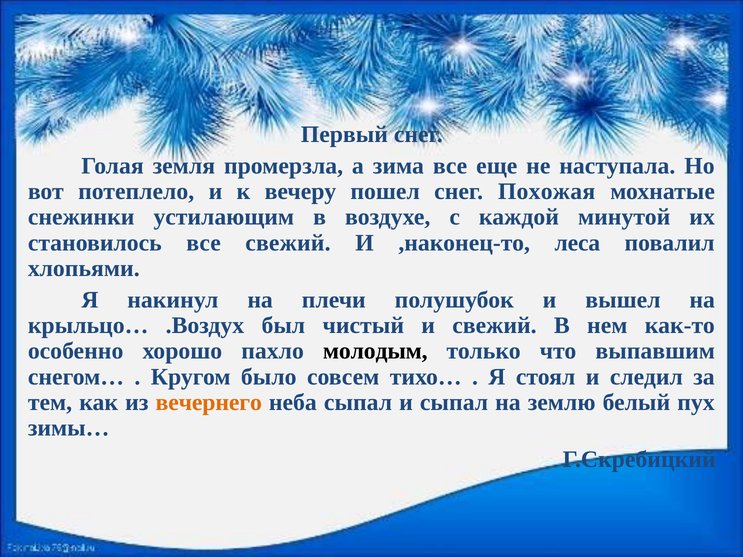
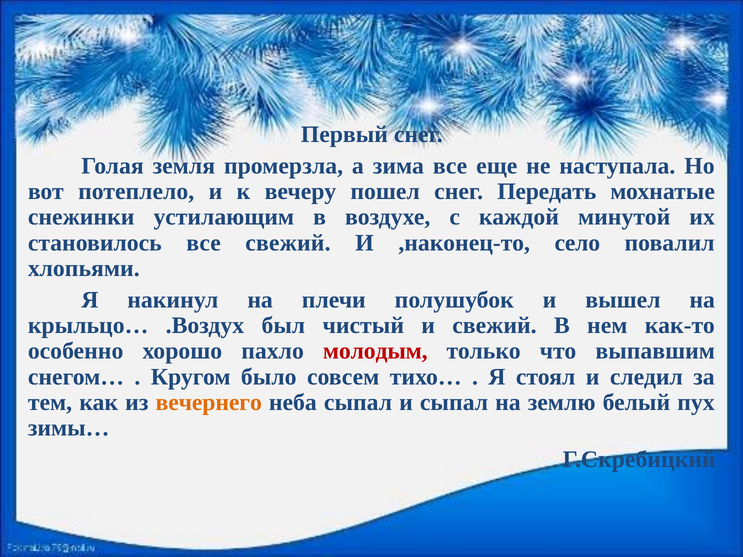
Похожая: Похожая -> Передать (547, 192)
леса: леса -> село (577, 243)
молодым colour: black -> red (375, 351)
